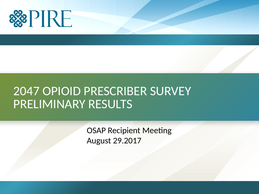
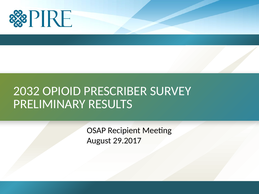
2047: 2047 -> 2032 (26, 91)
